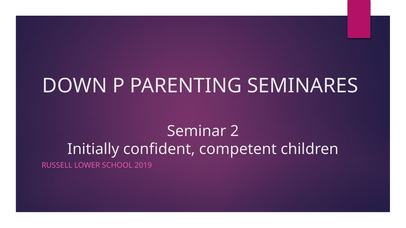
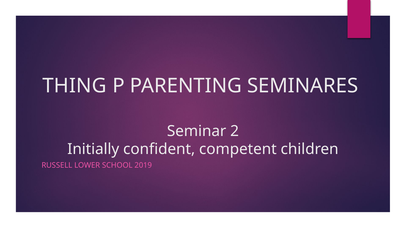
DOWN: DOWN -> THING (75, 86)
